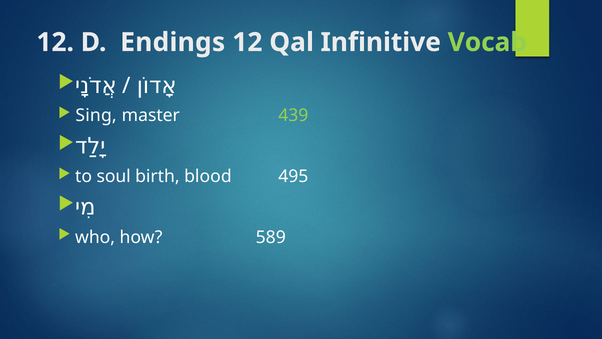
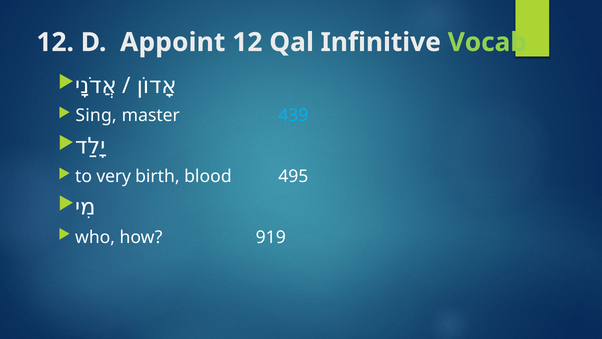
Endings: Endings -> Appoint (173, 42)
439 colour: light green -> light blue (293, 116)
soul: soul -> very (114, 176)
589: 589 -> 919 (271, 237)
